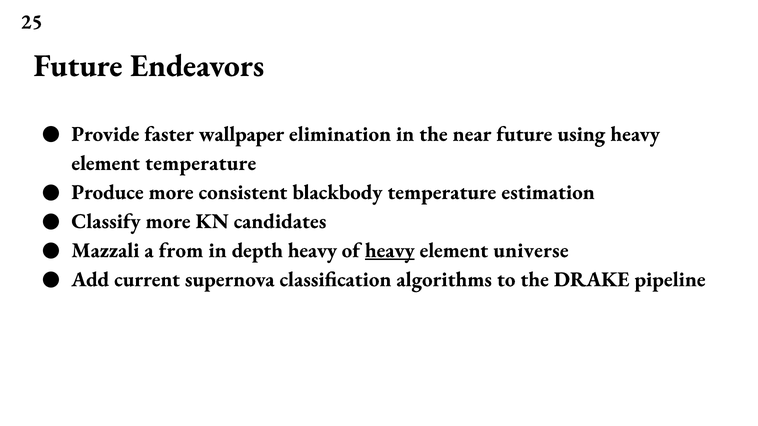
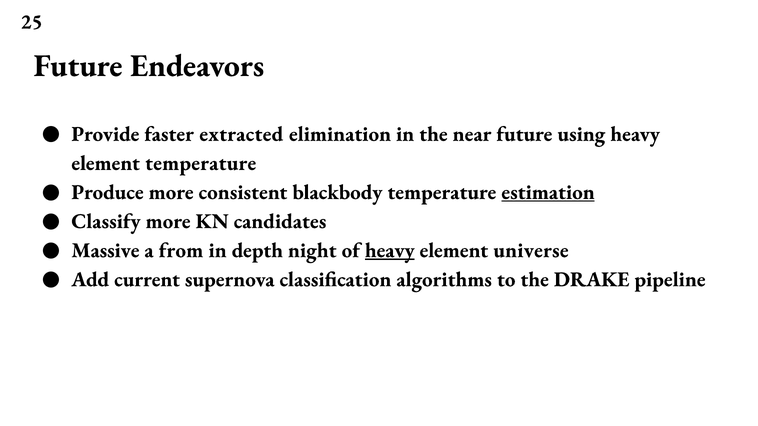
wallpaper: wallpaper -> extracted (241, 134)
estimation underline: none -> present (548, 192)
Mazzali: Mazzali -> Massive (105, 250)
depth heavy: heavy -> night (312, 250)
